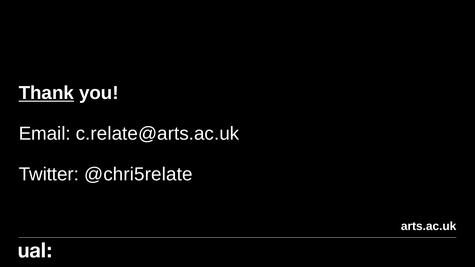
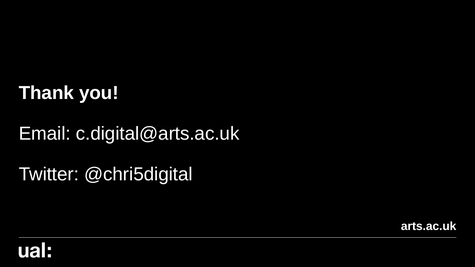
Thank underline: present -> none (46, 93)
c.relate@arts.ac.uk: c.relate@arts.ac.uk -> c.digital@arts.ac.uk (158, 134)
@chri5relate: @chri5relate -> @chri5digital (138, 174)
